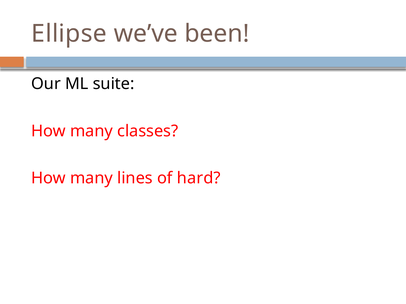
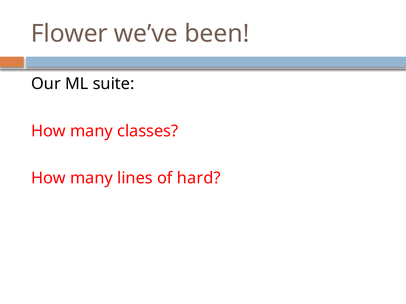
Ellipse: Ellipse -> Flower (69, 34)
